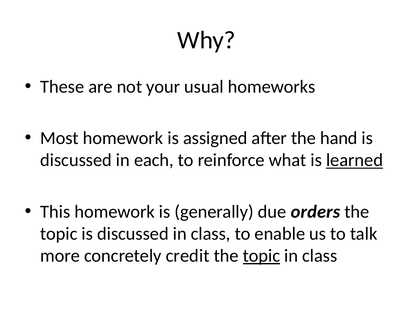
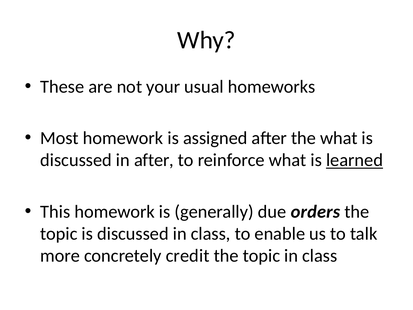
the hand: hand -> what (339, 138)
in each: each -> after (154, 160)
topic underline: present -> none (261, 256)
